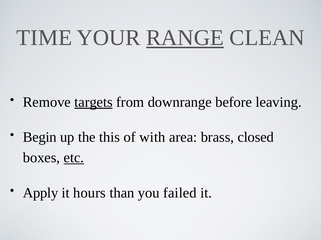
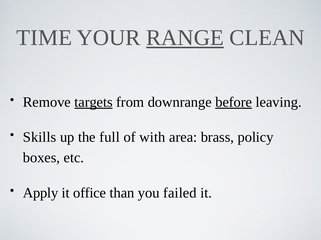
before underline: none -> present (234, 102)
Begin: Begin -> Skills (40, 137)
this: this -> full (110, 137)
closed: closed -> policy (256, 137)
etc underline: present -> none (74, 158)
hours: hours -> office (90, 193)
